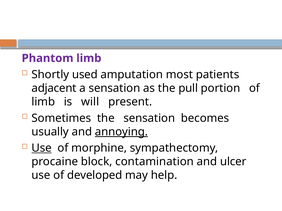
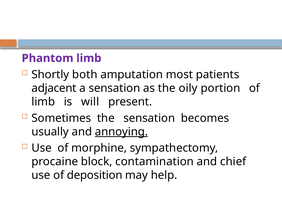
used: used -> both (85, 75)
pull: pull -> oily (188, 88)
Use underline: present -> none (42, 148)
ulcer: ulcer -> chief (233, 162)
developed: developed -> deposition (95, 176)
